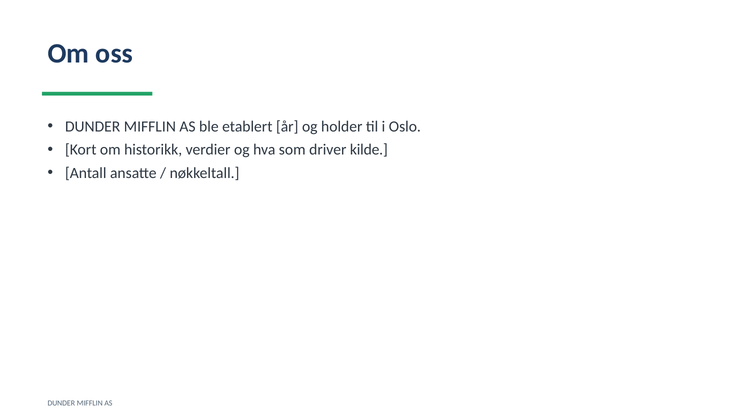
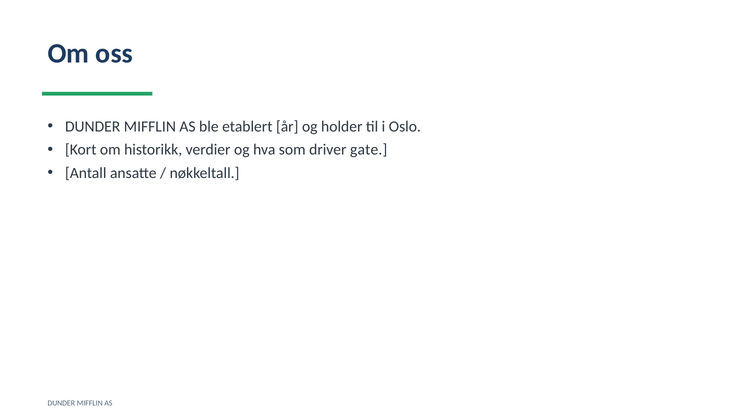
kilde: kilde -> gate (369, 150)
